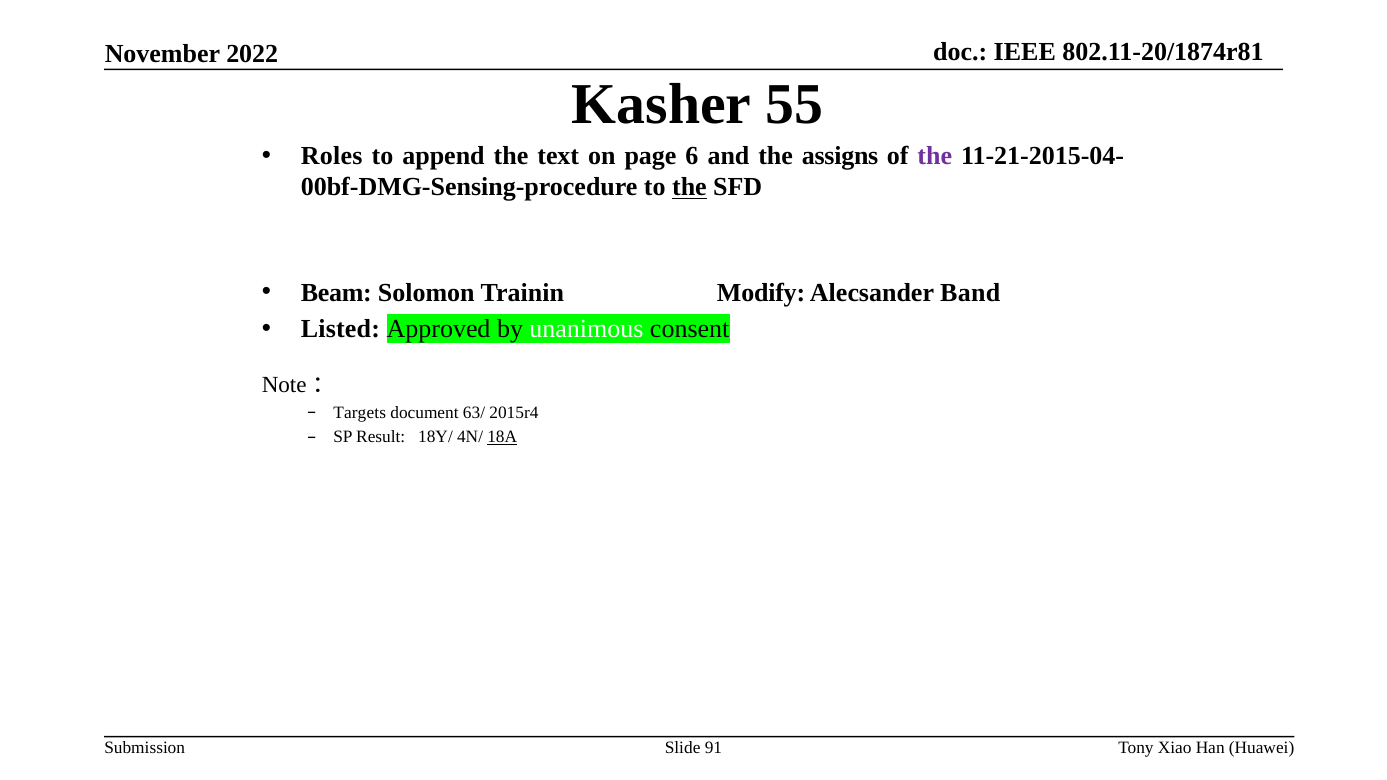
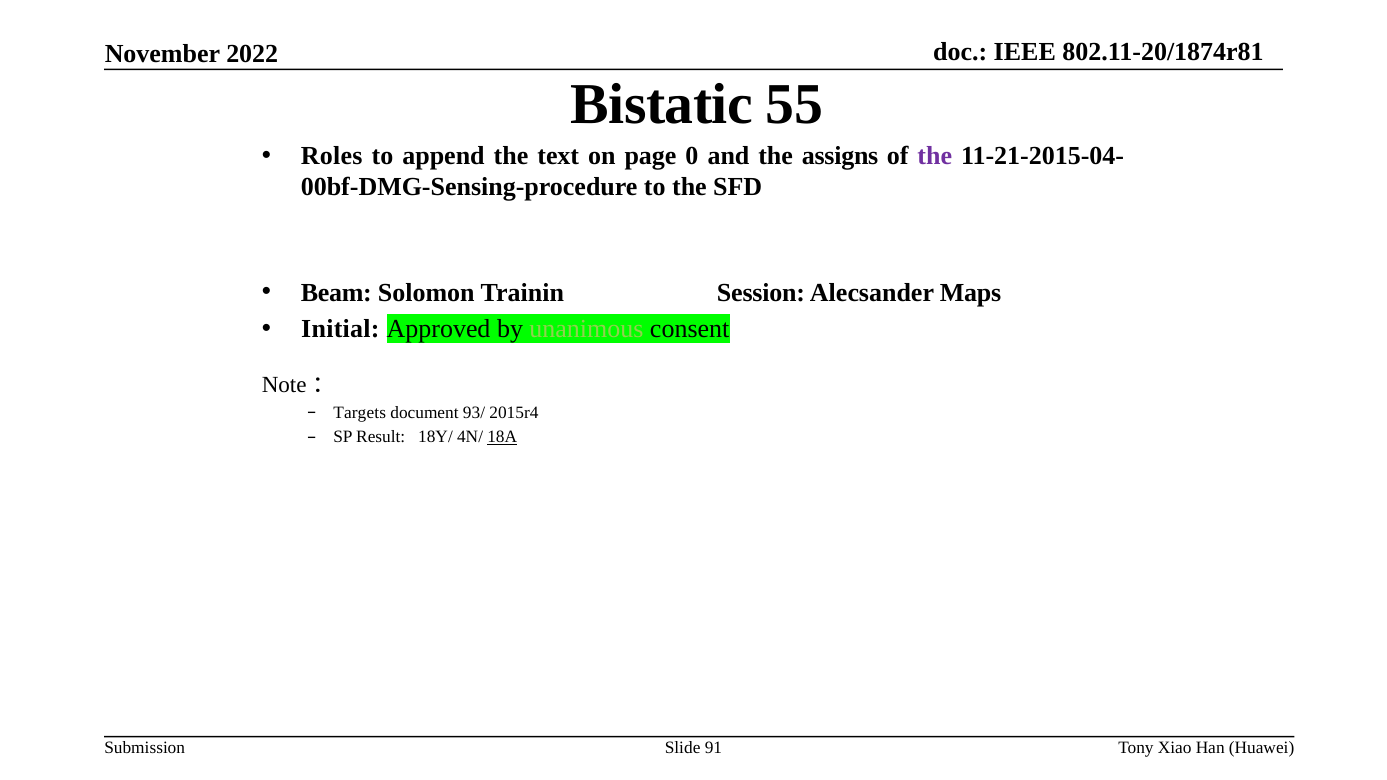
Kasher: Kasher -> Bistatic (662, 105)
6: 6 -> 0 (692, 156)
the underline: present -> none (689, 187)
Modify: Modify -> Session (761, 293)
Band: Band -> Maps (971, 293)
Listed: Listed -> Initial (340, 329)
unanimous colour: white -> light green (586, 329)
63/: 63/ -> 93/ (474, 412)
